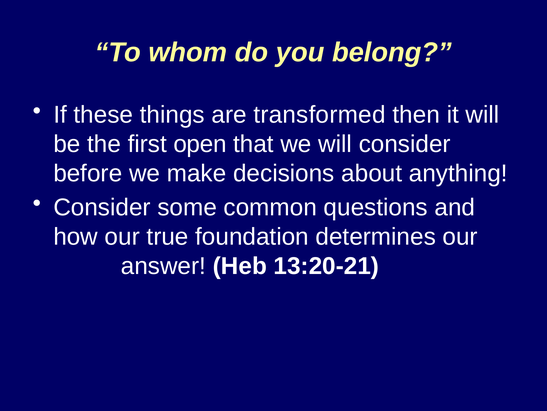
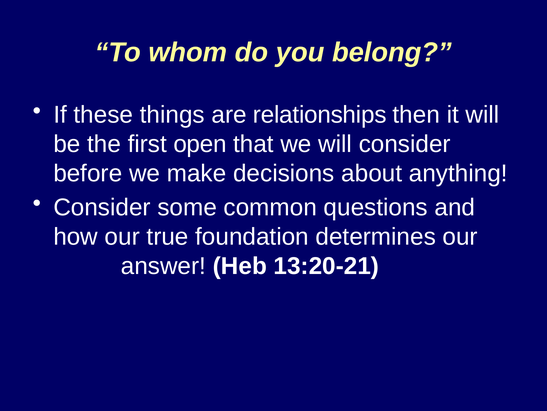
transformed: transformed -> relationships (320, 115)
